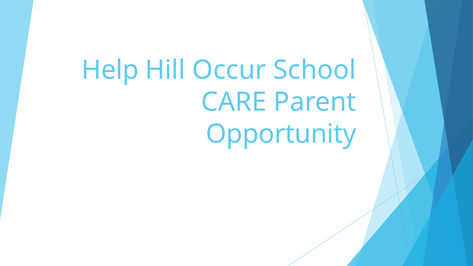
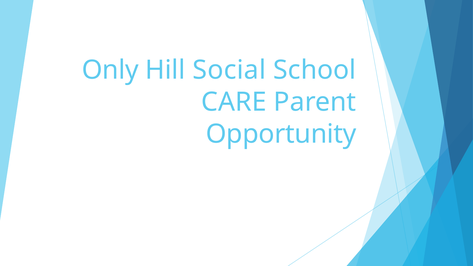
Help: Help -> Only (110, 70)
Occur: Occur -> Social (229, 70)
